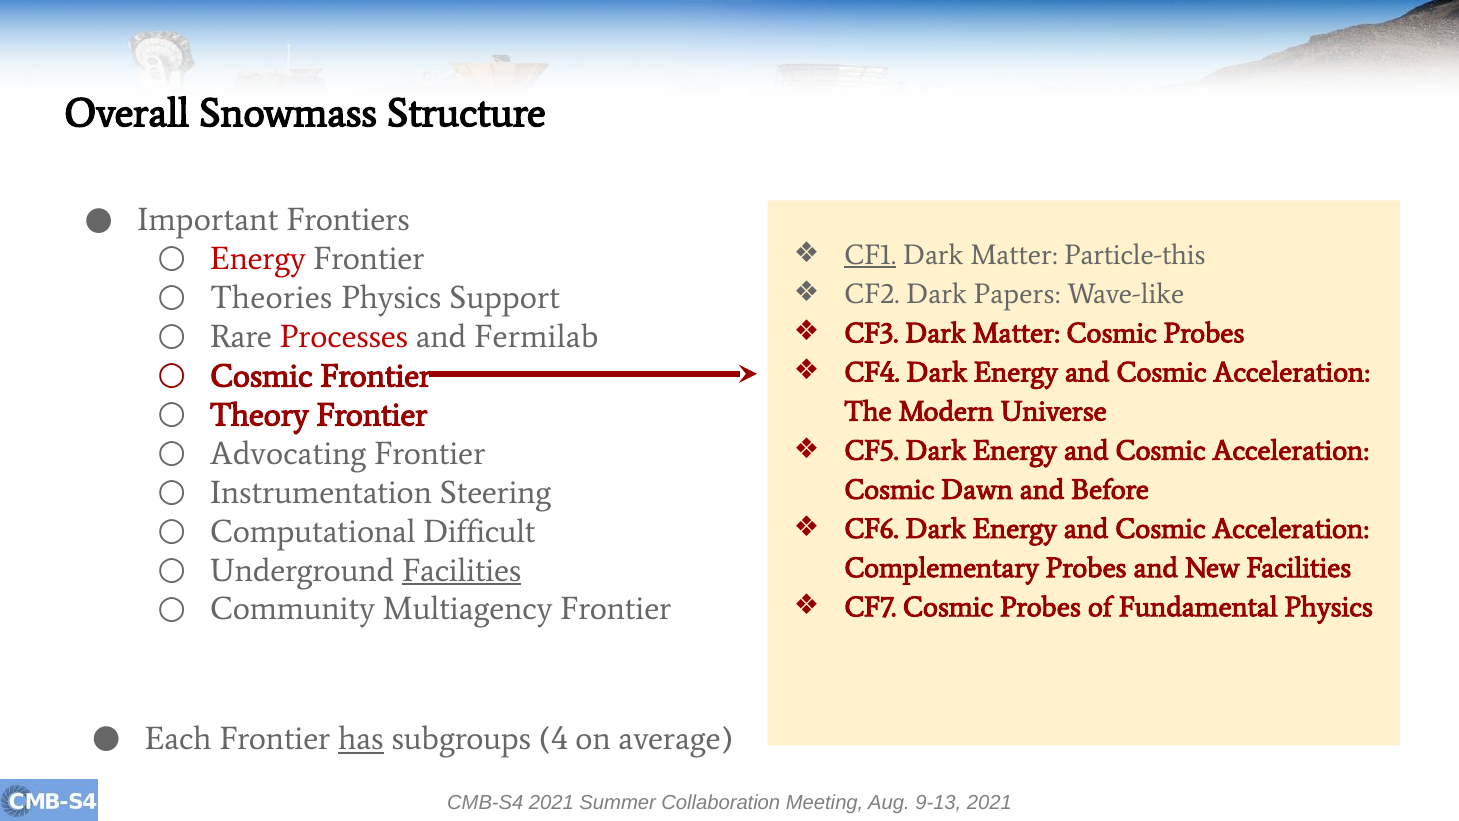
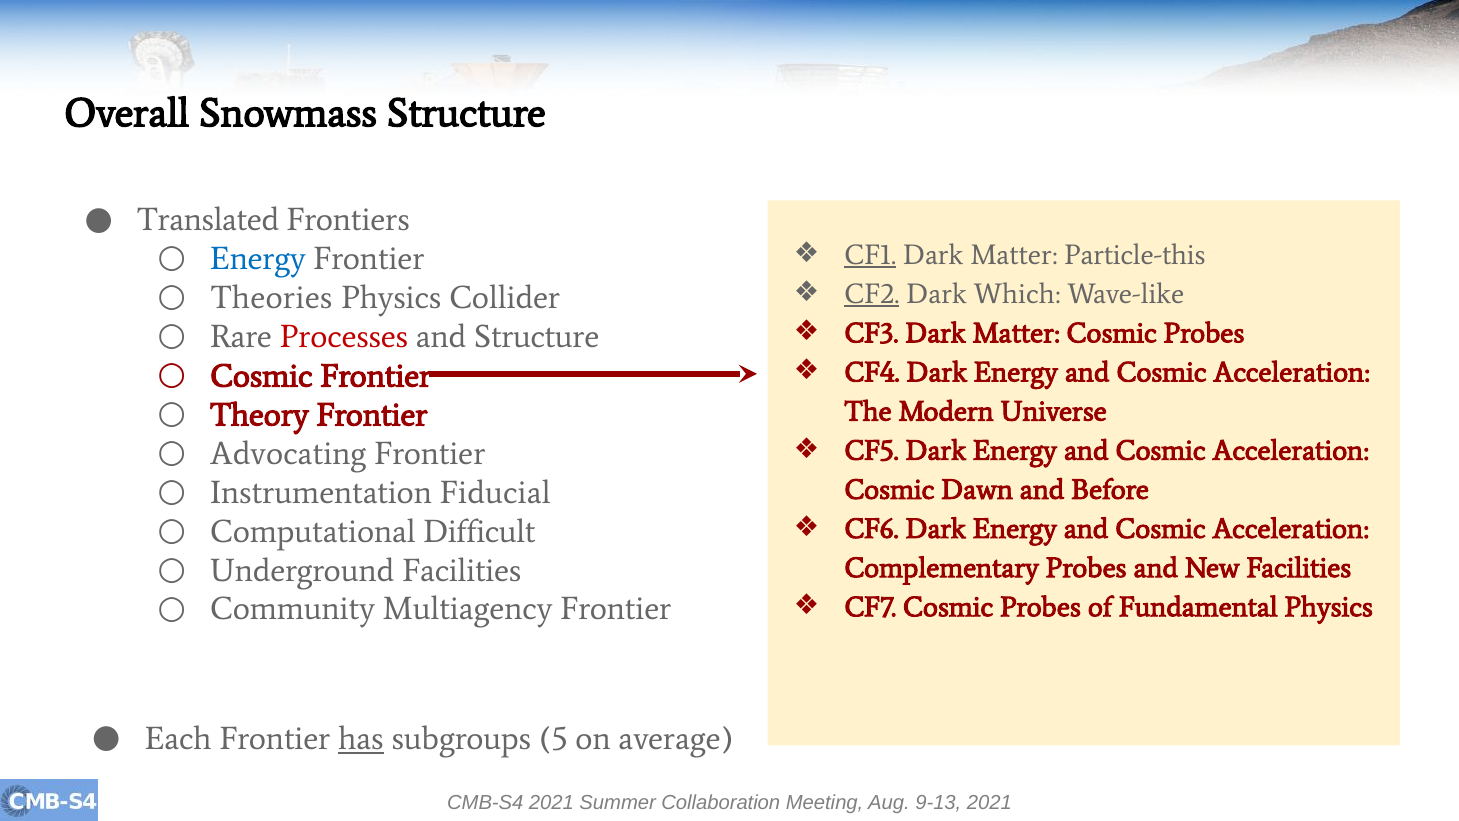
Important: Important -> Translated (208, 220)
Energy colour: red -> blue (258, 259)
CF2 underline: none -> present (872, 294)
Papers: Papers -> Which (1017, 294)
Support: Support -> Collider (505, 298)
and Fermilab: Fermilab -> Structure (537, 337)
Steering: Steering -> Fiducial (495, 492)
Facilities underline: present -> none (462, 570)
4: 4 -> 5 (553, 738)
